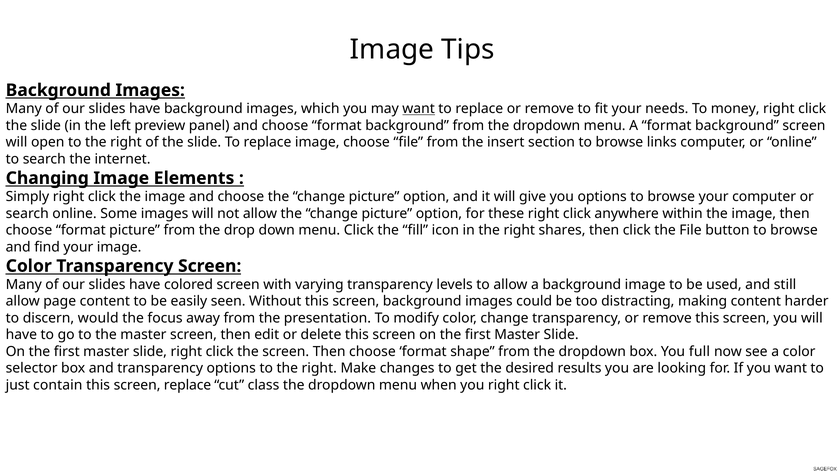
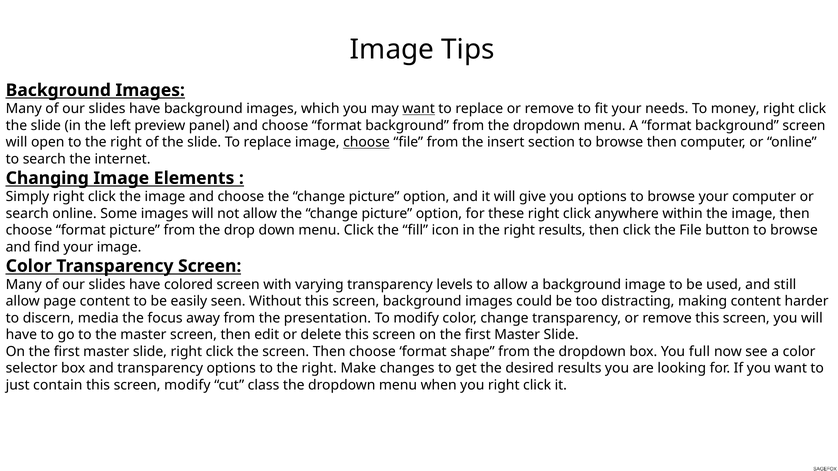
choose underline: none -> present (366, 142)
browse links: links -> then (662, 142)
right shares: shares -> results (562, 230)
would: would -> media (98, 318)
screen replace: replace -> modify (187, 385)
